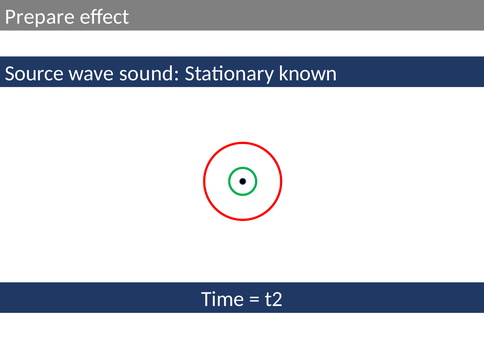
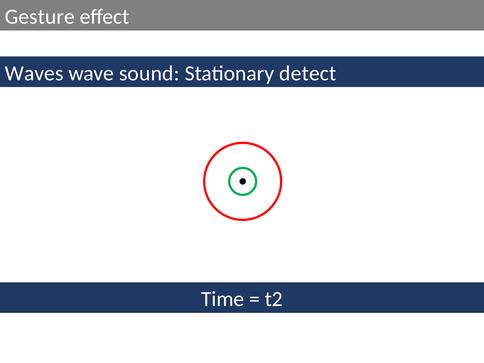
Prepare: Prepare -> Gesture (40, 17)
Source: Source -> Waves (34, 73)
known: known -> detect (308, 73)
